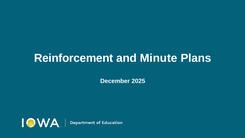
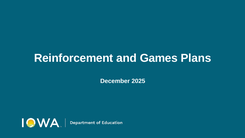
Minute: Minute -> Games (159, 58)
